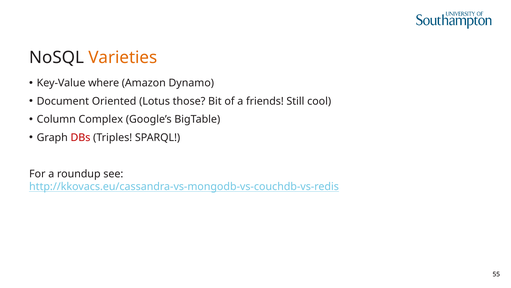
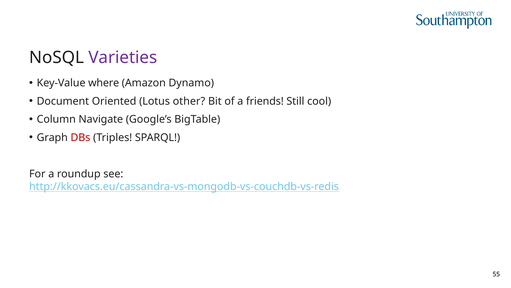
Varieties colour: orange -> purple (123, 57)
those: those -> other (189, 101)
Complex: Complex -> Navigate (101, 119)
